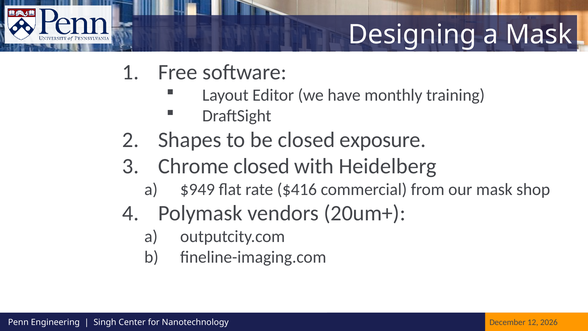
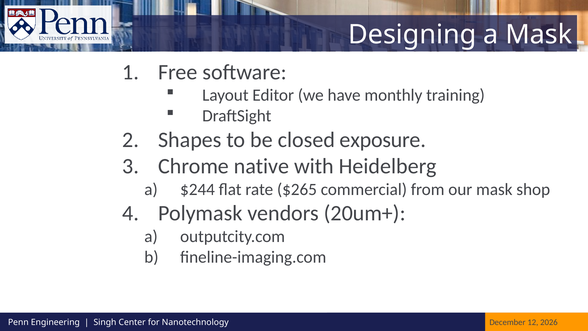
Chrome closed: closed -> native (262, 166)
$949: $949 -> $244 (198, 189)
$416: $416 -> $265 (297, 189)
